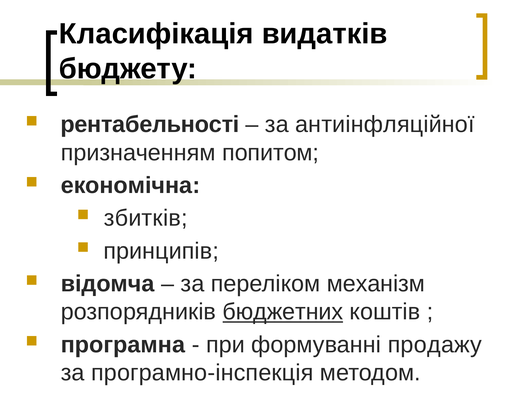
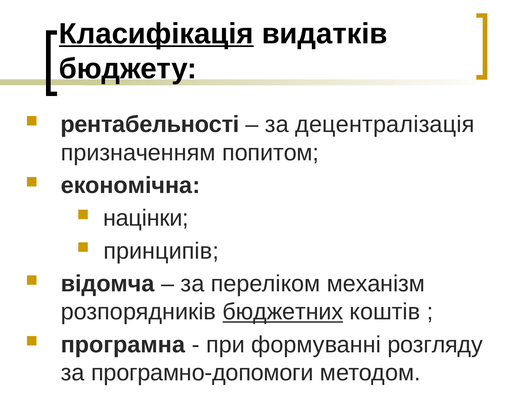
Класифікація underline: none -> present (156, 34)
антиінфляційної: антиінфляційної -> децентралізація (385, 125)
збитків: збитків -> націнки (146, 218)
продажу: продажу -> розгляду (435, 345)
програмно-інспекція: програмно-інспекція -> програмно-допомоги (202, 373)
